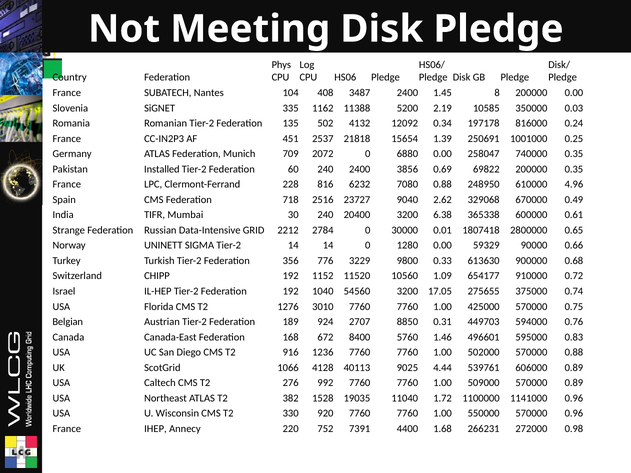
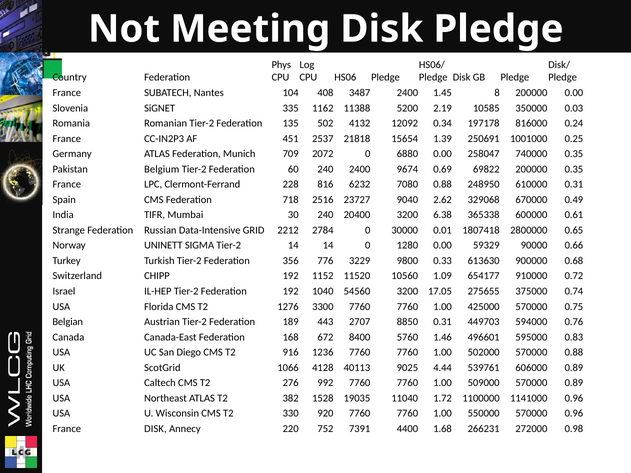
Installed: Installed -> Belgium (162, 169)
3856: 3856 -> 9674 (407, 169)
610000 4.96: 4.96 -> 0.31 (574, 184)
3010: 3010 -> 3300 (323, 307)
924: 924 -> 443 (325, 322)
France IHEP: IHEP -> DISK (155, 429)
